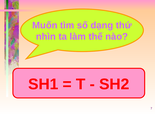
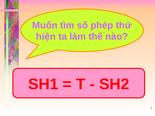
dạng: dạng -> phép (102, 25)
nhìn: nhìn -> hiện (46, 37)
